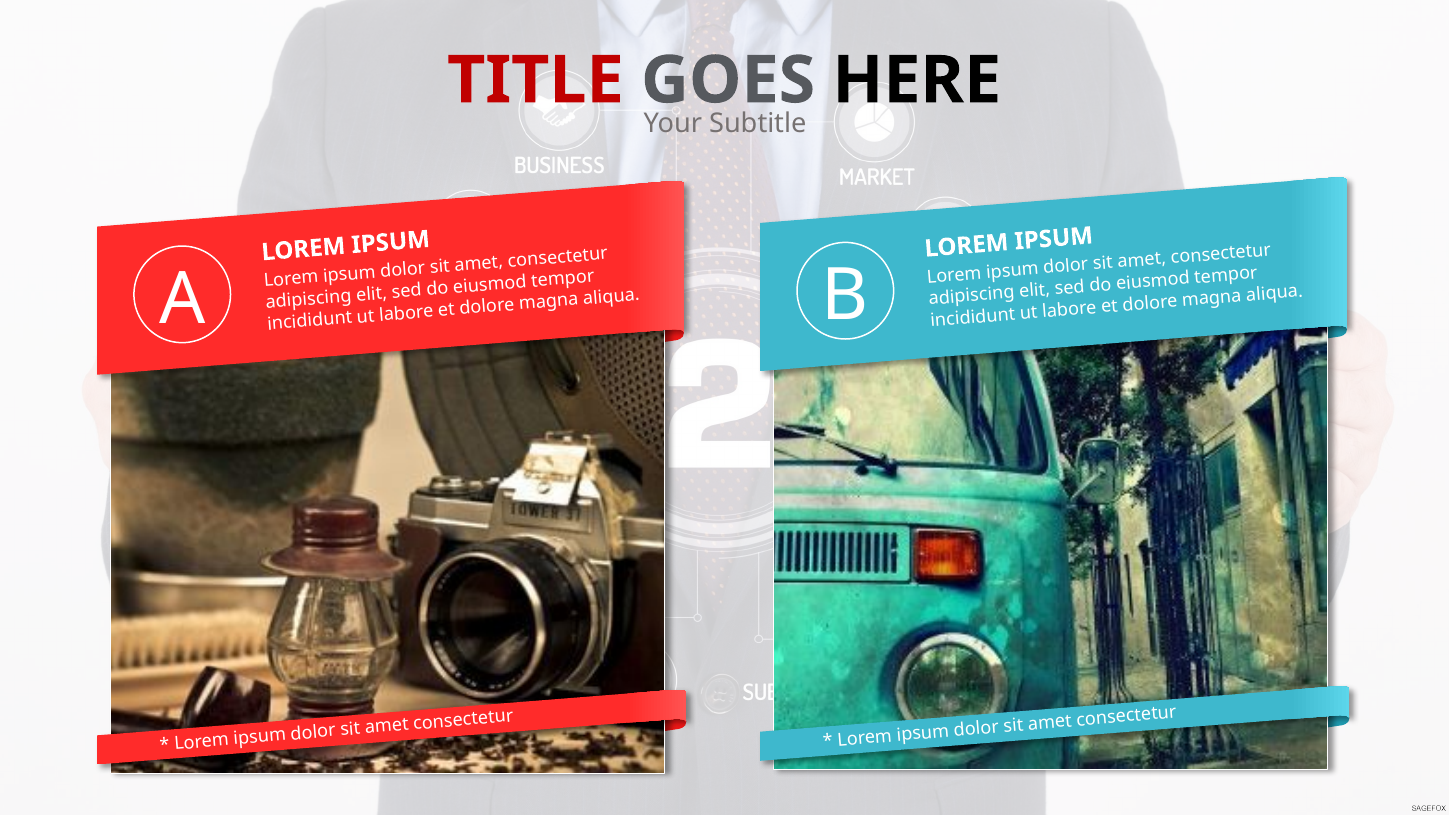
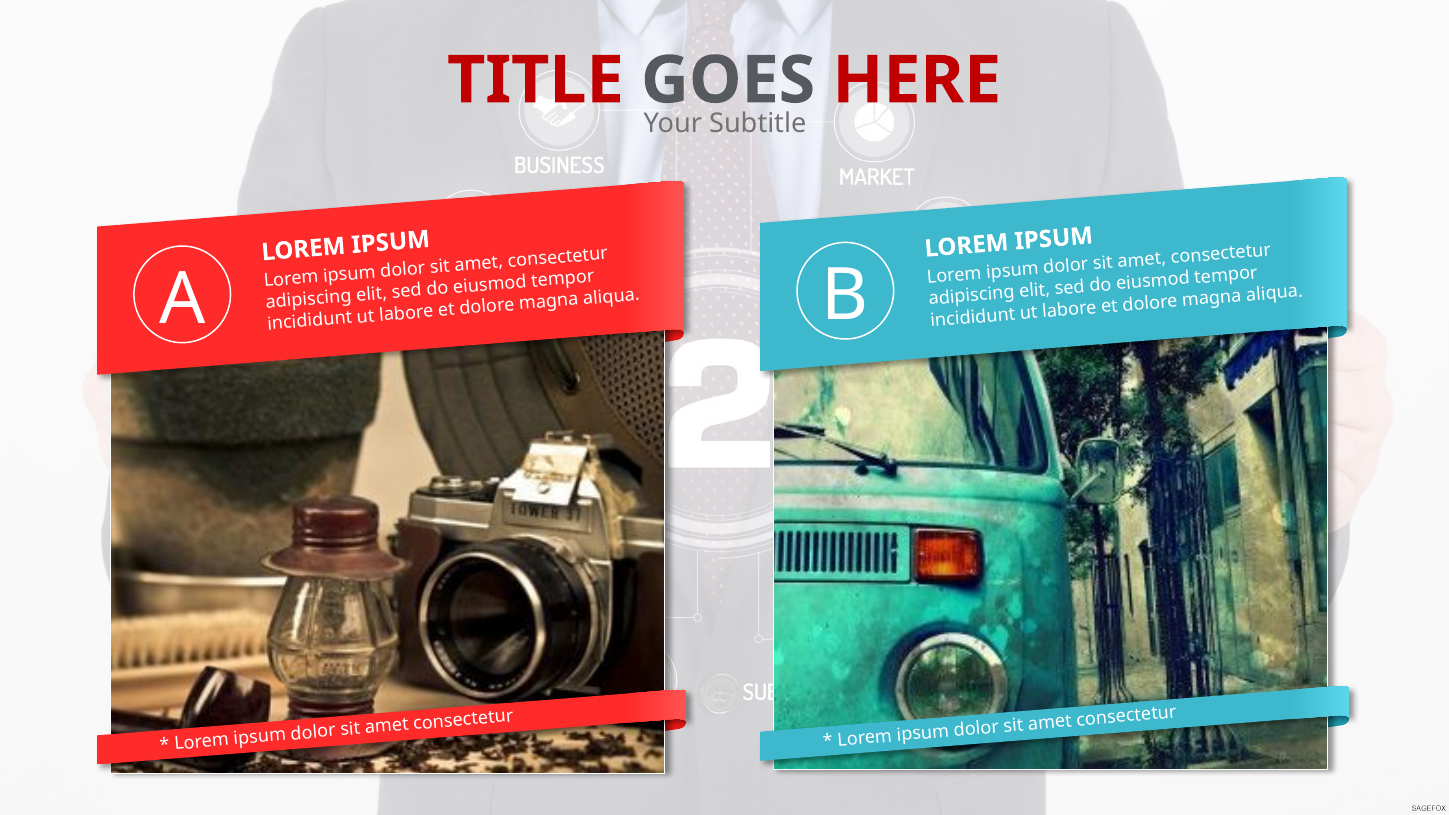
HERE colour: black -> red (917, 80)
